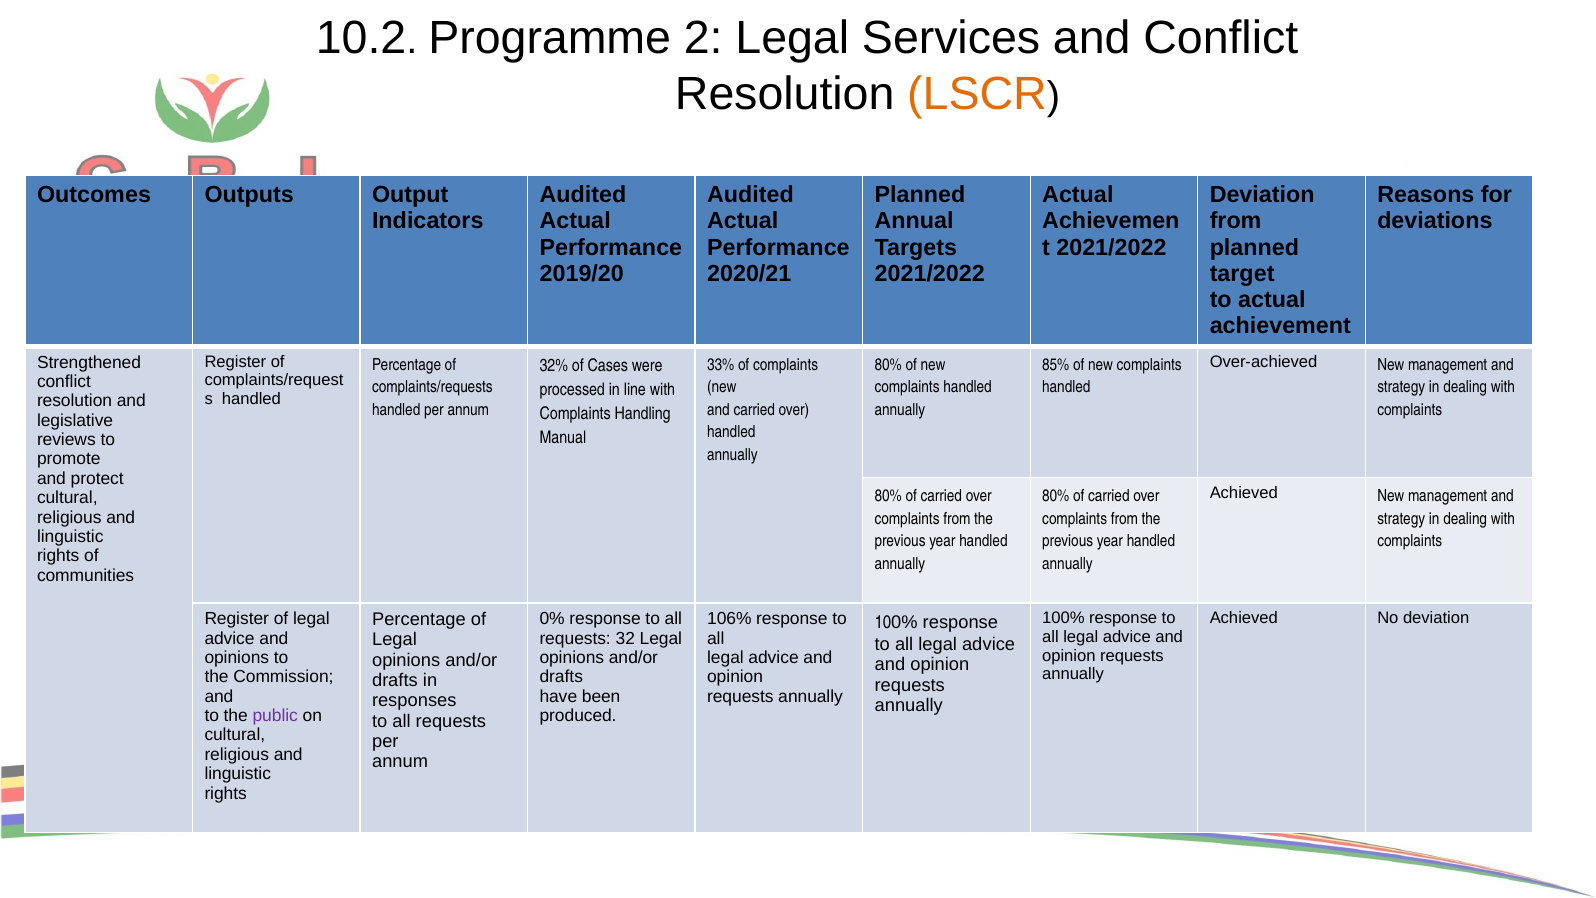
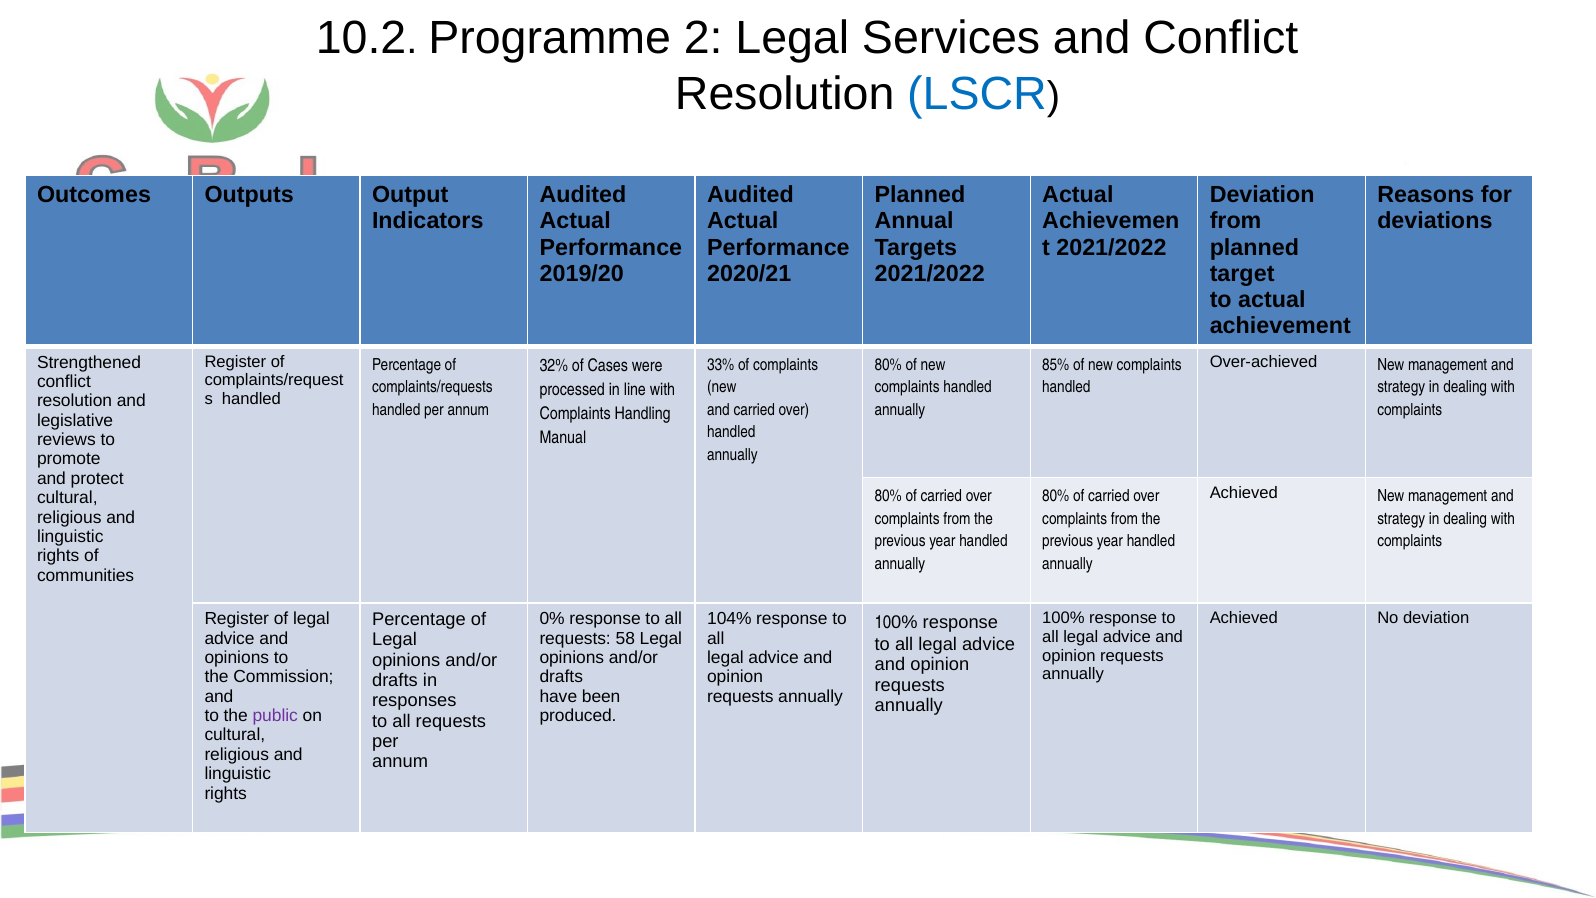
LSCR colour: orange -> blue (977, 94)
106%: 106% -> 104% (729, 619)
32: 32 -> 58 (625, 638)
